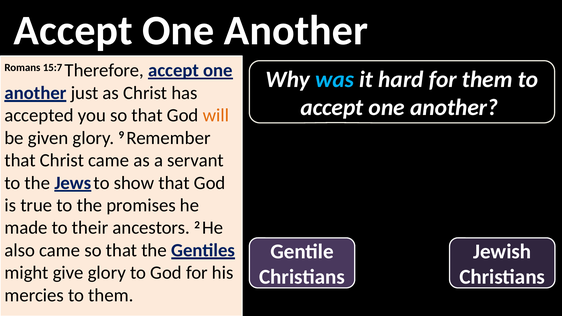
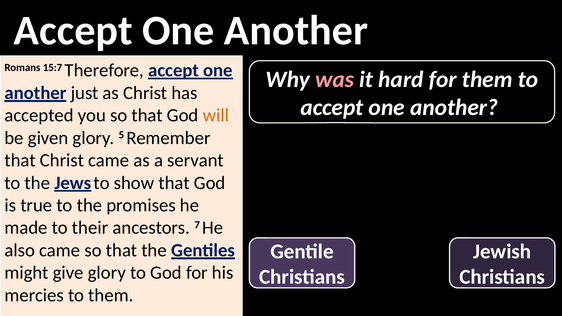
was colour: light blue -> pink (334, 79)
9: 9 -> 5 (121, 135)
2: 2 -> 7 (197, 225)
